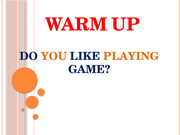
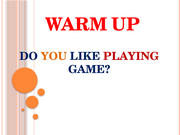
PLAYING colour: orange -> red (131, 56)
